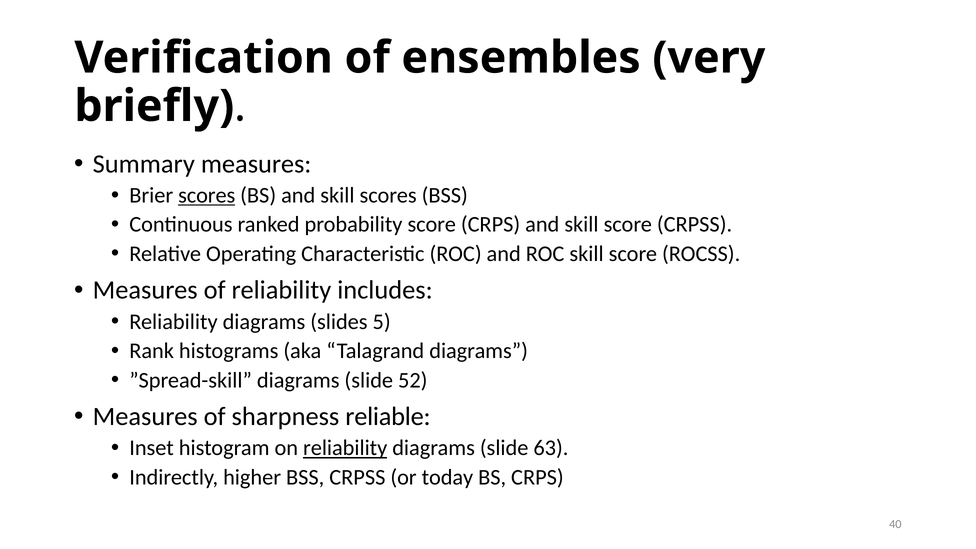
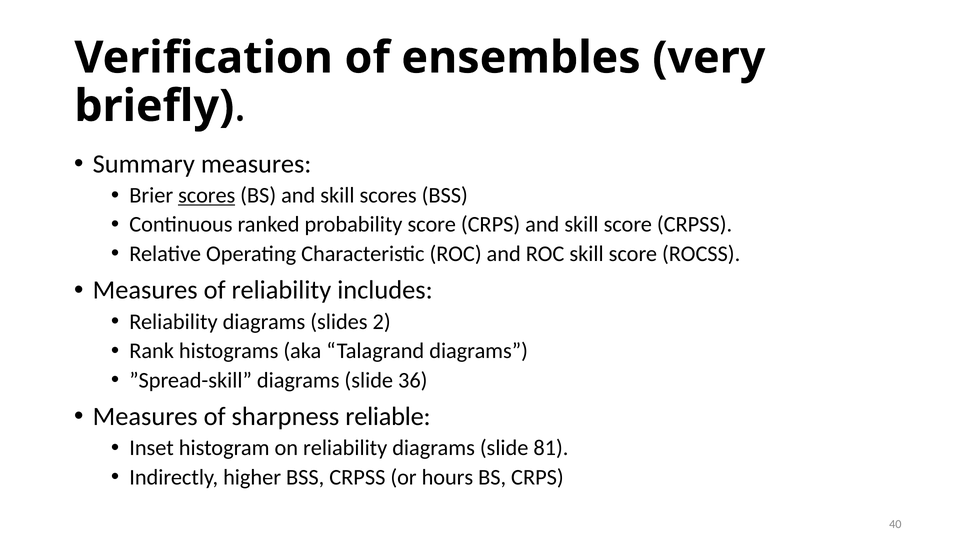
5: 5 -> 2 (382, 322)
52: 52 -> 36 (413, 380)
reliability underline: present -> none (345, 448)
63: 63 -> 81 (551, 448)
today: today -> hours (447, 477)
